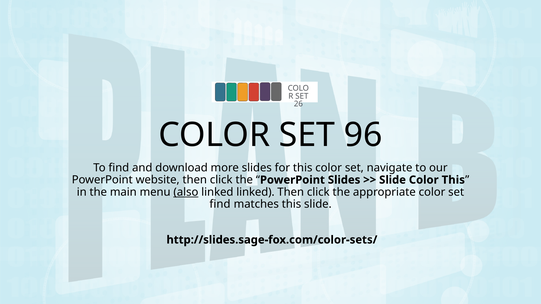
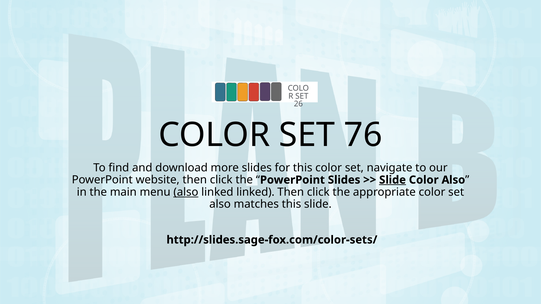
96: 96 -> 76 (363, 135)
Slide underline: none -> present (393, 180)
Color This: This -> Also (453, 180)
find: find -> also (220, 204)
